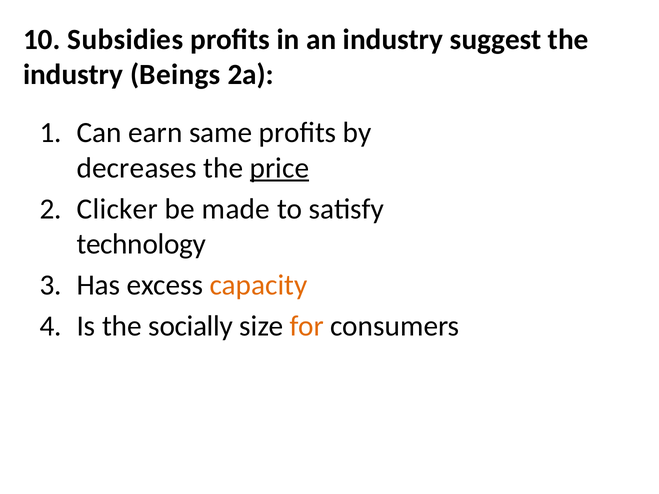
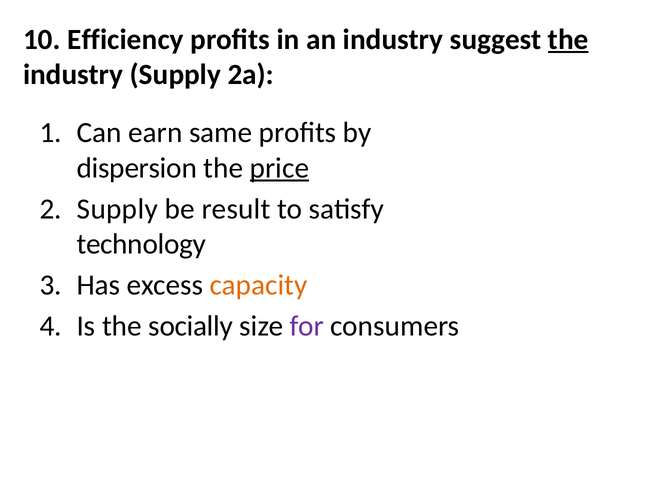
Subsidies: Subsidies -> Efficiency (125, 39)
the underline: none -> present (568, 39)
industry Beings: Beings -> Supply (175, 75)
decreases: decreases -> dispersion (137, 168)
Clicker: Clicker -> Supply (117, 209)
made: made -> result (236, 209)
for colour: orange -> purple (307, 326)
